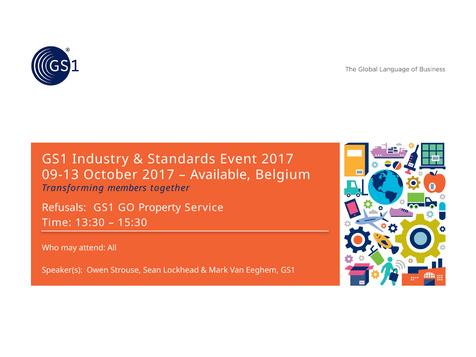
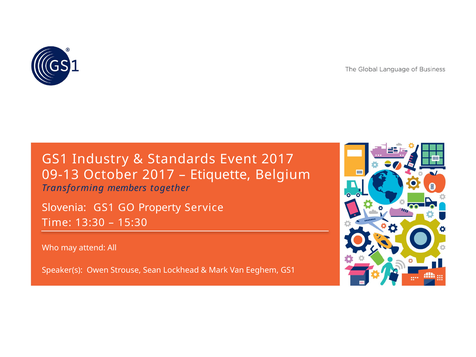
Available: Available -> Etiquette (220, 175)
Refusals: Refusals -> Slovenia (64, 208)
